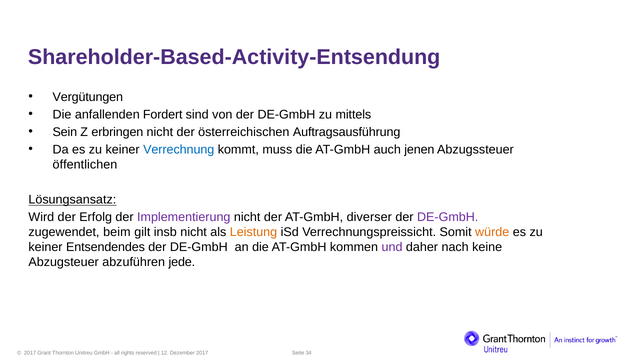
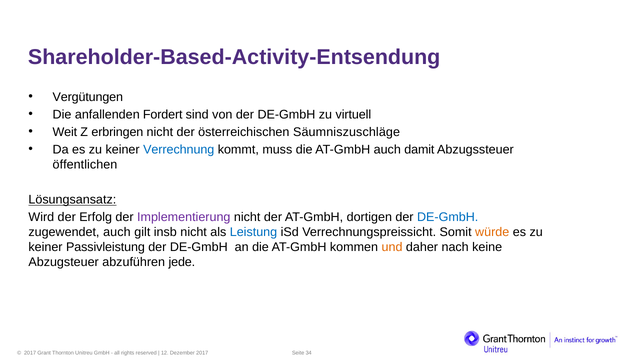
mittels: mittels -> virtuell (353, 114)
Sein: Sein -> Weit (65, 132)
Auftragsausführung: Auftragsausführung -> Säumniszuschläge (347, 132)
jenen: jenen -> damit (419, 150)
diverser: diverser -> dortigen (369, 217)
DE-GmbH colour: purple -> blue (448, 217)
zugewendet beim: beim -> auch (117, 232)
Leistung colour: orange -> blue (253, 232)
Entsendendes: Entsendendes -> Passivleistung (105, 247)
und colour: purple -> orange (392, 247)
